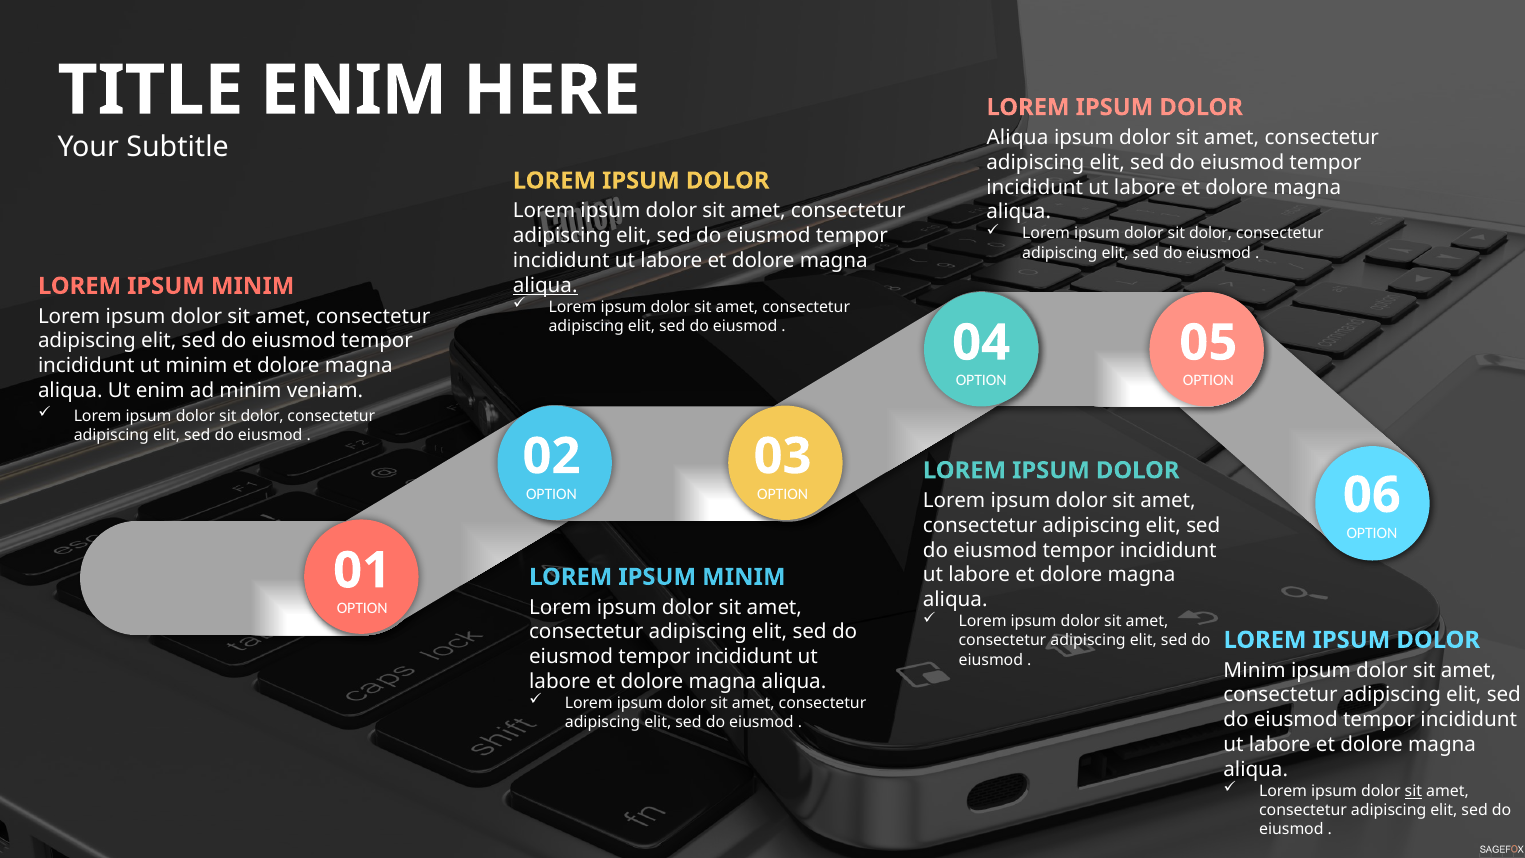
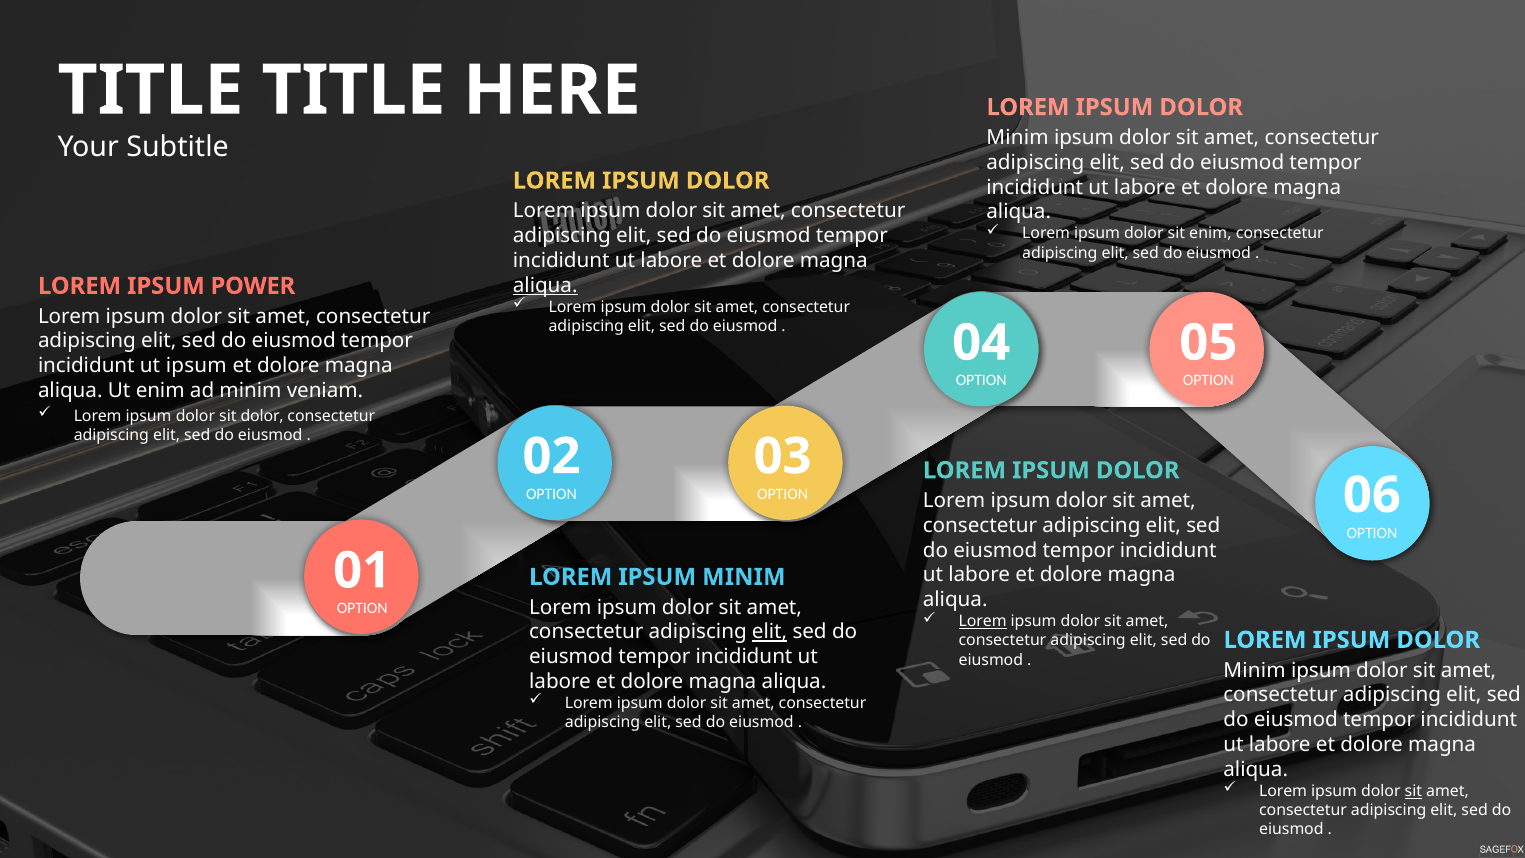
ENIM: ENIM -> TITLE (354, 91)
Aliqua: Aliqua -> Minim (1018, 138)
dolor: dolor -> enim (1210, 234)
MINIM: MINIM -> POWER (253, 286)
ut minim: minim -> ipsum (196, 366)
Lorem underline: none -> present (983, 621)
elit underline: none -> present (770, 632)
